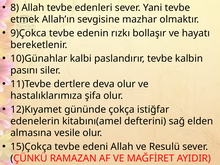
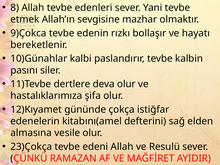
15)Çokça: 15)Çokça -> 23)Çokça (31, 147)
